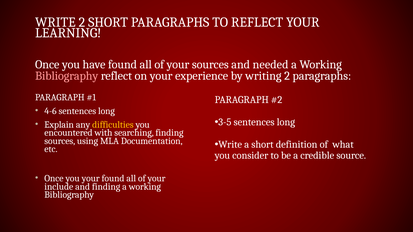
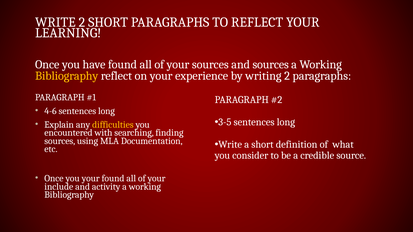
and needed: needed -> sources (271, 65)
Bibliography colour: pink -> yellow (67, 76)
and finding: finding -> activity (106, 187)
